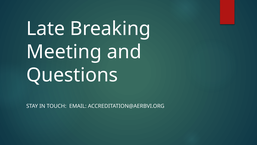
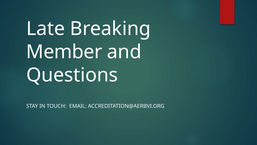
Meeting: Meeting -> Member (64, 52)
